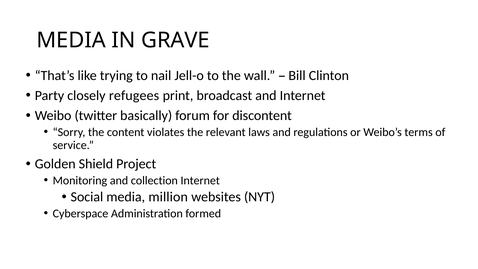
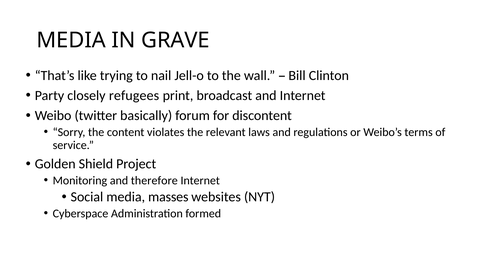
collection: collection -> therefore (154, 180)
million: million -> masses (168, 197)
